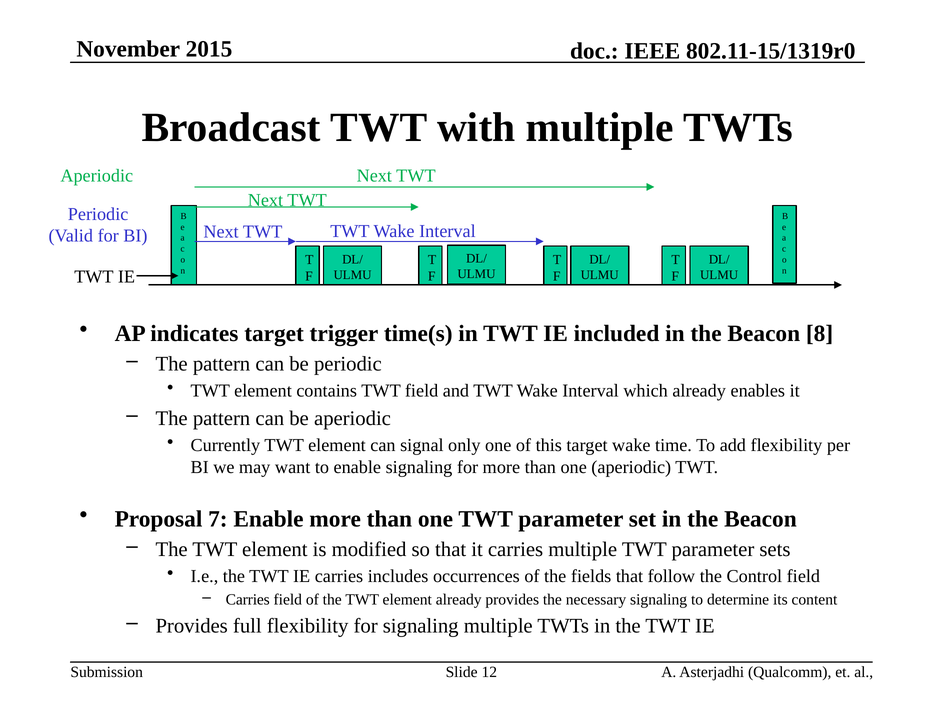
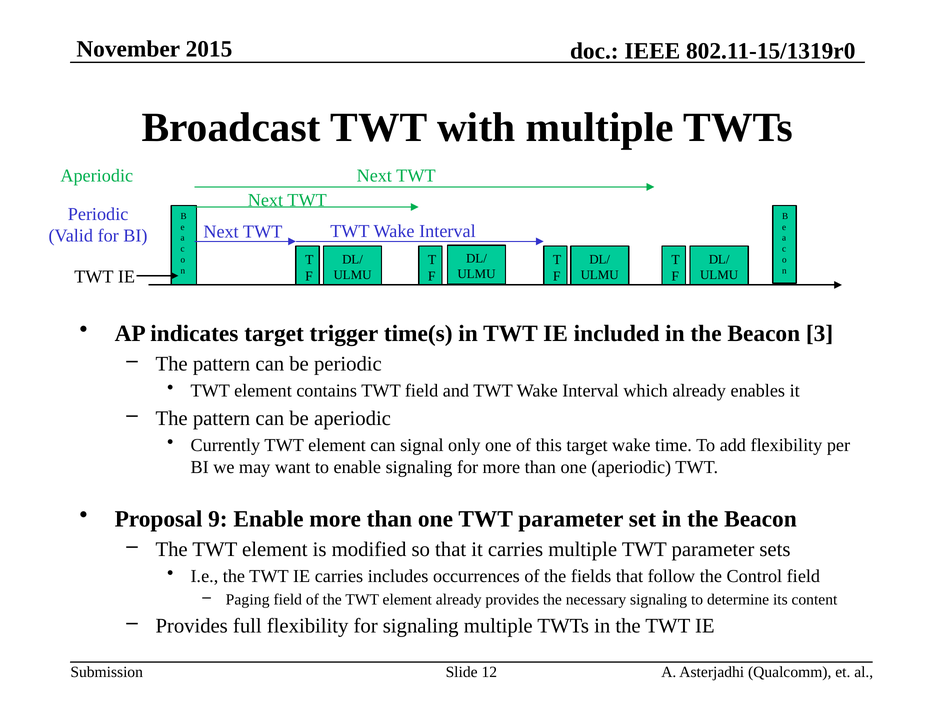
8: 8 -> 3 (820, 334)
7: 7 -> 9 (218, 519)
Carries: Carries -> Paging (248, 600)
